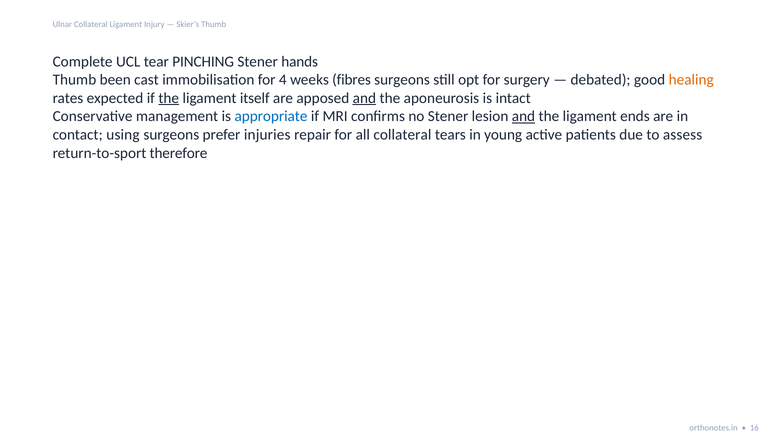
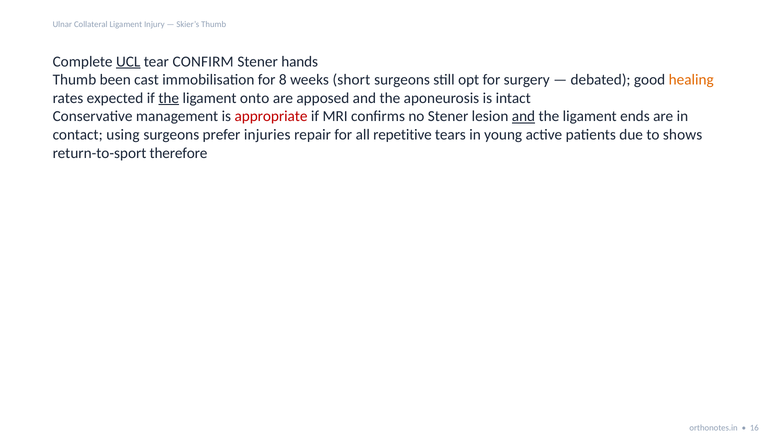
UCL underline: none -> present (128, 61)
PINCHING: PINCHING -> CONFIRM (203, 61)
4: 4 -> 8 (283, 80)
fibres: fibres -> short (351, 80)
itself: itself -> onto (255, 98)
and underline: present -> none (364, 98)
appropriate colour: blue -> red (271, 116)
all collateral: collateral -> repetitive (402, 135)
assess: assess -> shows (683, 135)
